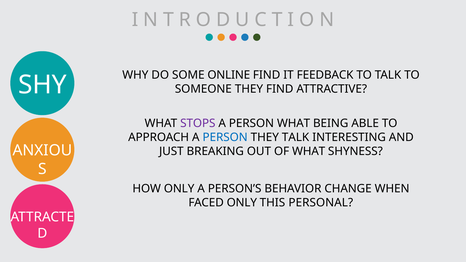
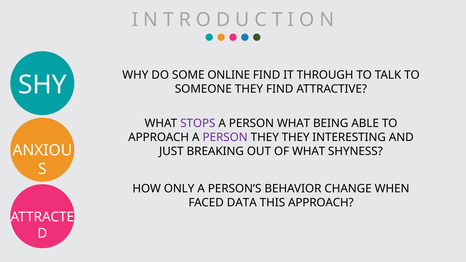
FEEDBACK: FEEDBACK -> THROUGH (325, 75)
PERSON colour: blue -> purple (225, 137)
THEY TALK: TALK -> THEY (296, 137)
FACED ONLY: ONLY -> DATA (242, 203)
THIS PERSONAL: PERSONAL -> APPROACH (321, 203)
